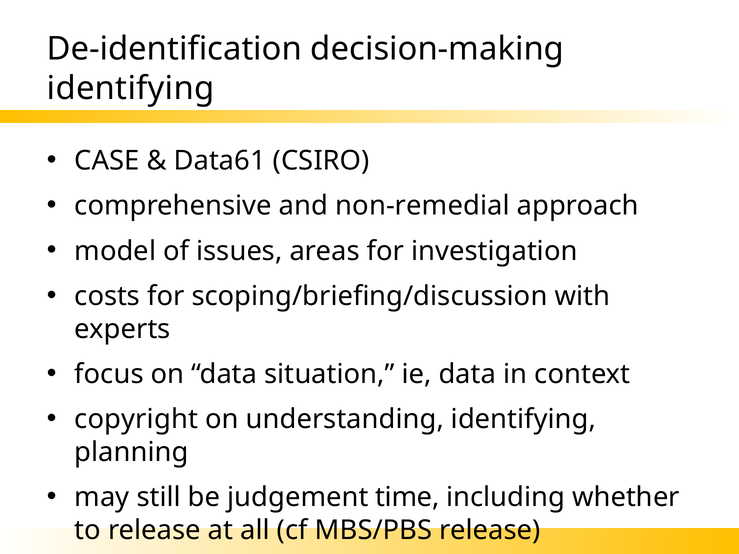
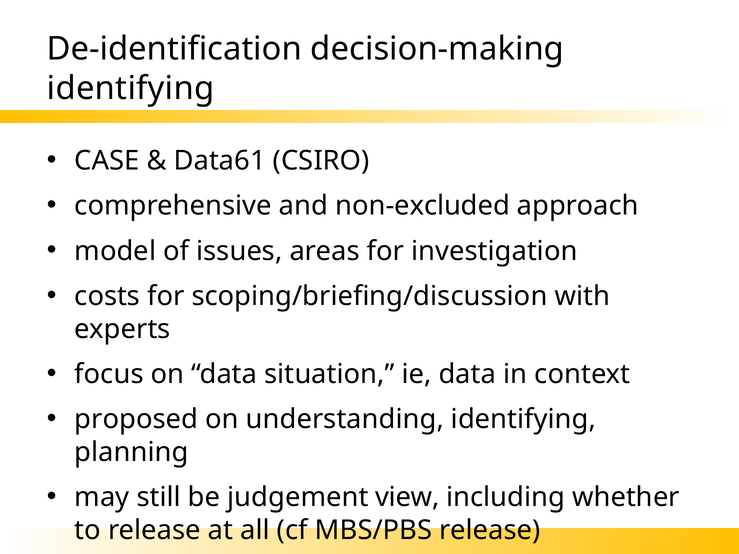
non-remedial: non-remedial -> non-excluded (423, 206)
copyright: copyright -> proposed (136, 420)
time: time -> view (407, 498)
